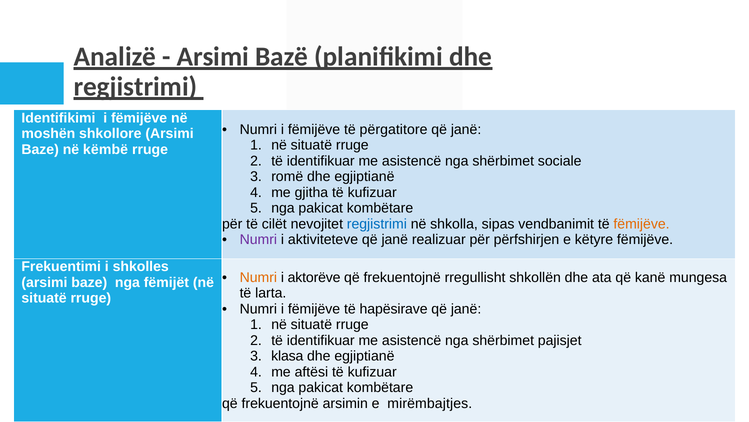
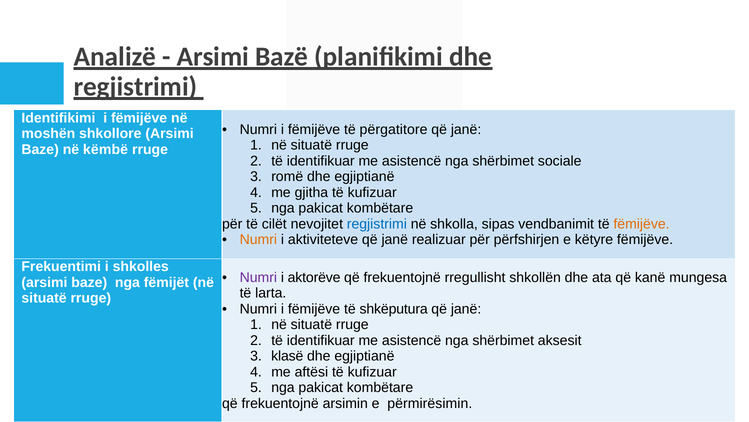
Numri colour: purple -> orange (258, 239)
Numri colour: orange -> purple (258, 277)
hapësirave: hapësirave -> shkëputura (394, 309)
pajisjet: pajisjet -> aksesit (560, 340)
klasa: klasa -> klasë (287, 356)
mirëmbajtjes: mirëmbajtjes -> përmirësimin (430, 403)
